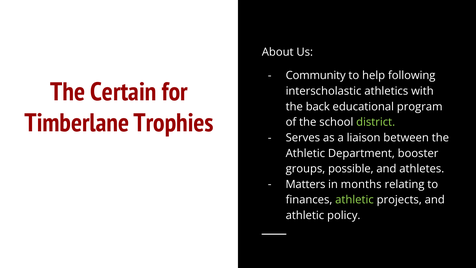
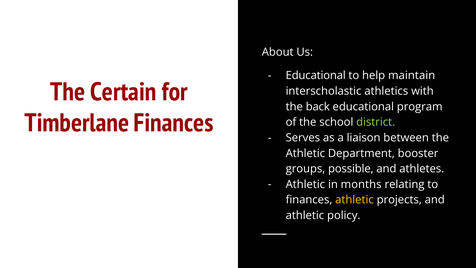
Community: Community -> Educational (316, 75)
following: following -> maintain (412, 75)
Timberlane Trophies: Trophies -> Finances (173, 123)
Matters: Matters -> Athletic (305, 184)
athletic colour: light green -> yellow (354, 200)
